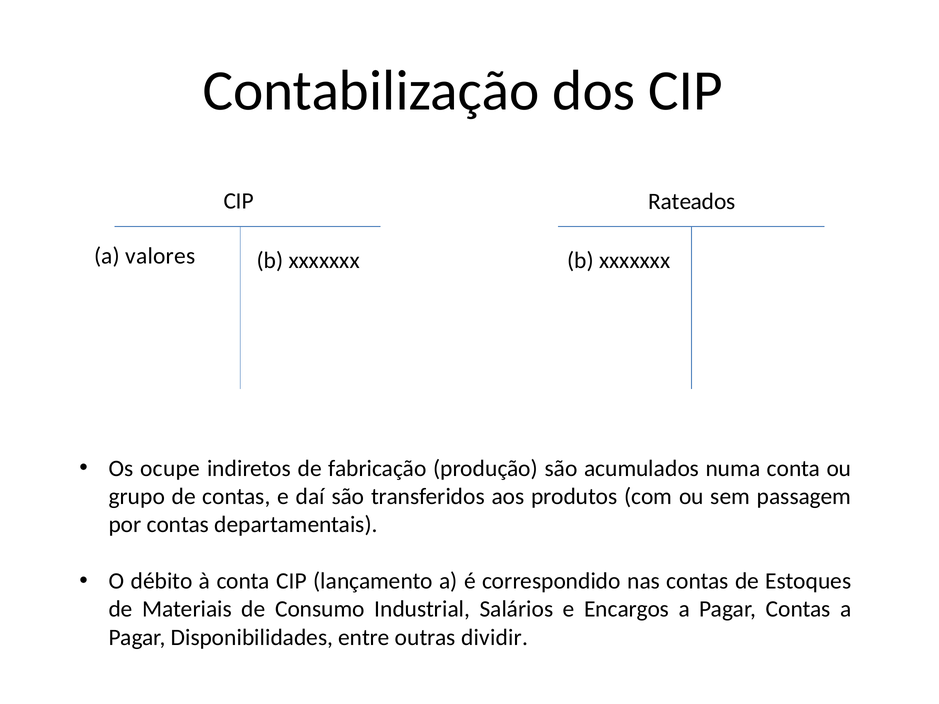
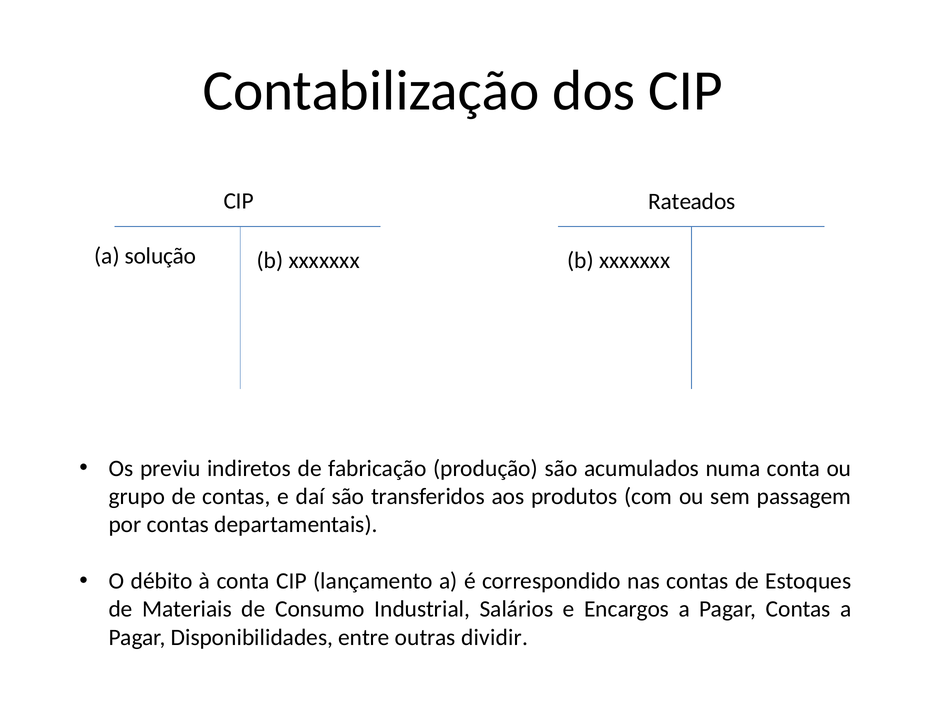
valores: valores -> solução (161, 256)
ocupe: ocupe -> previu (170, 469)
